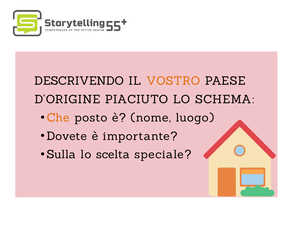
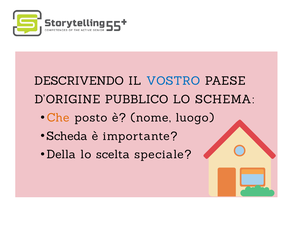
VOSTRO colour: orange -> blue (173, 81)
PIACIUTO: PIACIUTO -> PUBBLICO (137, 99)
Dovete: Dovete -> Scheda (67, 136)
Sulla: Sulla -> Della (61, 155)
